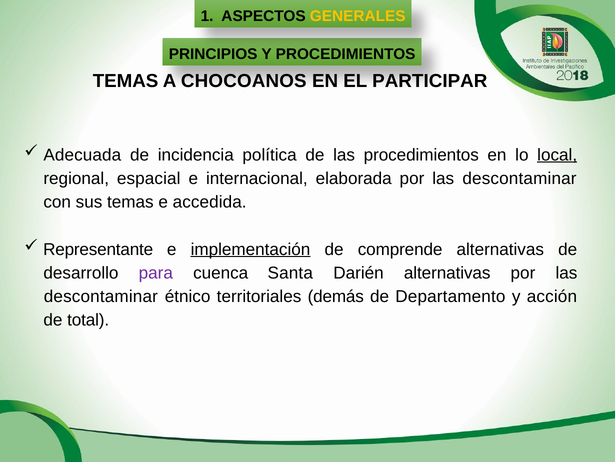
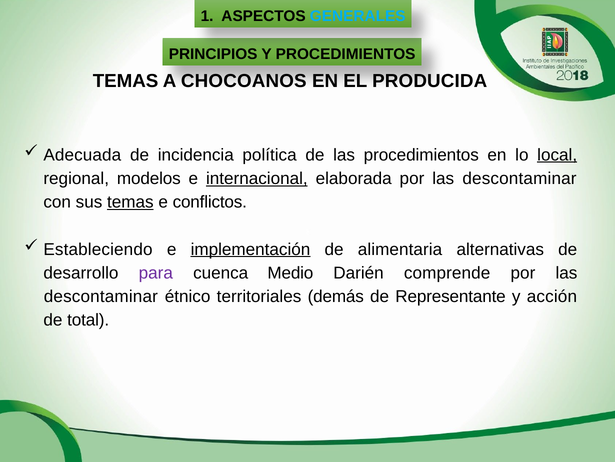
GENERALES colour: yellow -> light blue (358, 16)
PARTICIPAR: PARTICIPAR -> PRODUCIDA (430, 81)
espacial: espacial -> modelos (149, 178)
internacional underline: none -> present (257, 178)
temas underline: none -> present (130, 202)
accedida: accedida -> conflictos (210, 202)
Representante: Representante -> Estableciendo (98, 249)
comprende: comprende -> alimentaria (400, 249)
Santa: Santa -> Medio (290, 273)
Darién alternativas: alternativas -> comprende (447, 273)
Departamento: Departamento -> Representante (451, 296)
